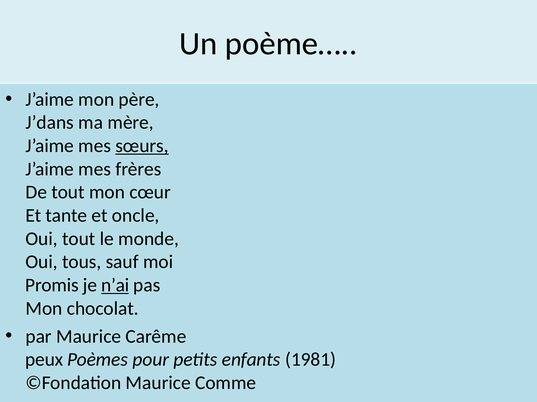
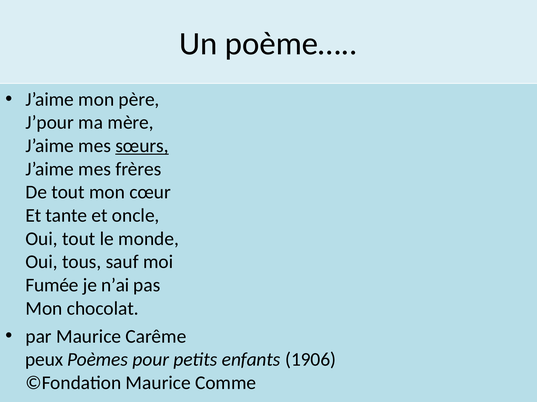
J’dans: J’dans -> J’pour (50, 123)
Promis: Promis -> Fumée (52, 286)
n’ai underline: present -> none (115, 286)
1981: 1981 -> 1906 (311, 360)
